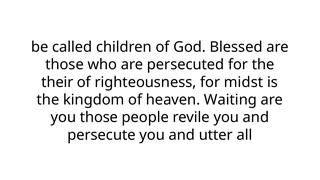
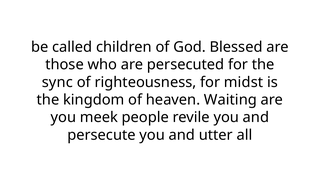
their: their -> sync (57, 82)
you those: those -> meek (99, 117)
